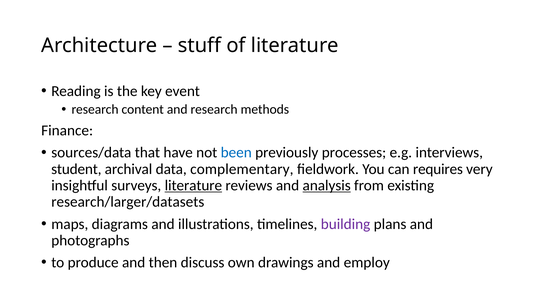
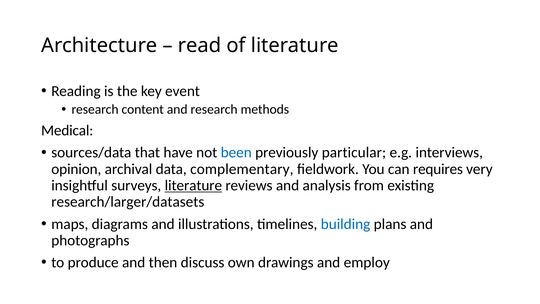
stuff: stuff -> read (199, 45)
Finance: Finance -> Medical (67, 130)
processes: processes -> particular (354, 152)
student: student -> opinion (76, 169)
analysis underline: present -> none (327, 185)
building colour: purple -> blue (346, 224)
